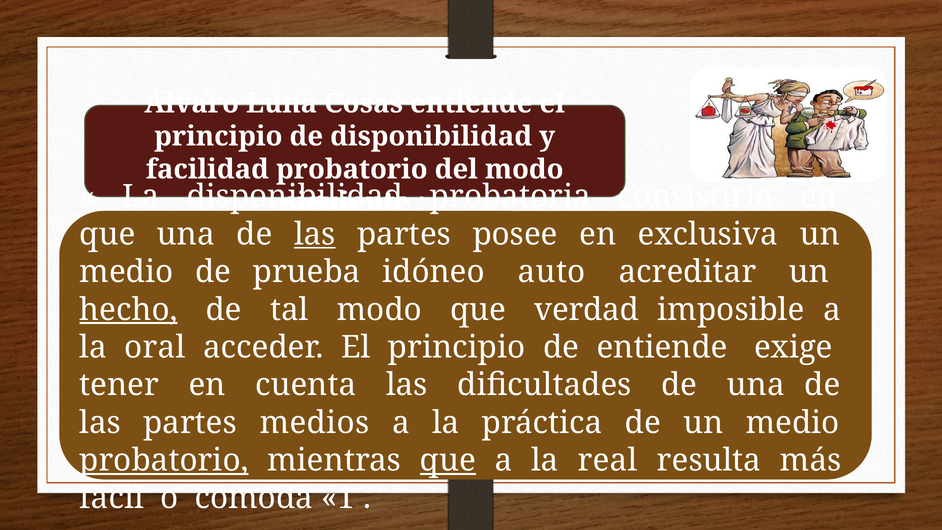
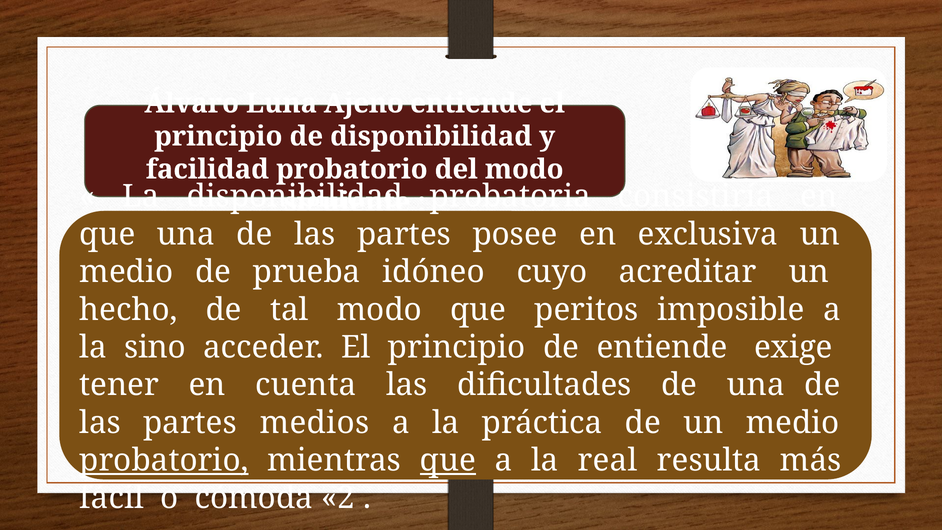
Cosas: Cosas -> Ajeno (364, 103)
las underline: present -> none (315, 234)
auto: auto -> cuyo (552, 272)
hecho underline: present -> none (128, 310)
verdad: verdad -> peritos (586, 310)
oral: oral -> sino (155, 347)
1: 1 -> 2 (338, 498)
